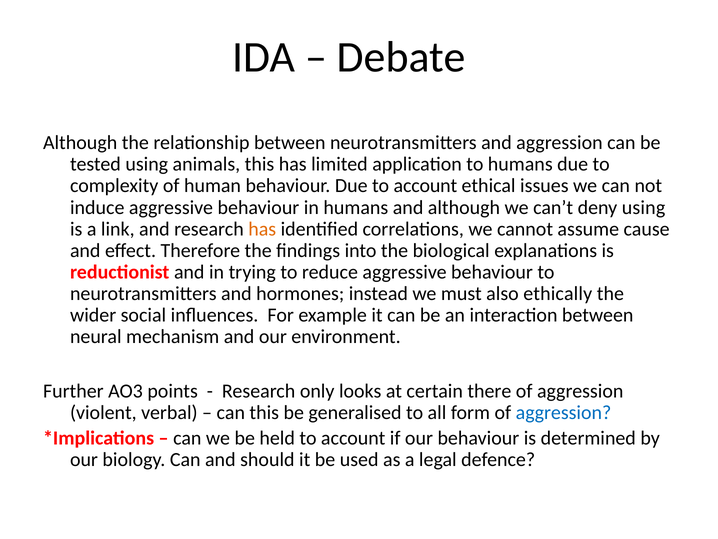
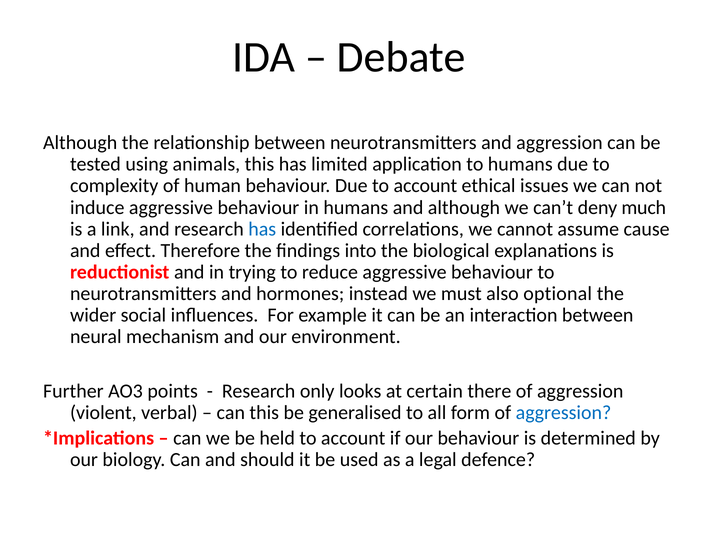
deny using: using -> much (644, 207)
has colour: orange -> blue (262, 229)
ethically: ethically -> optional (558, 293)
